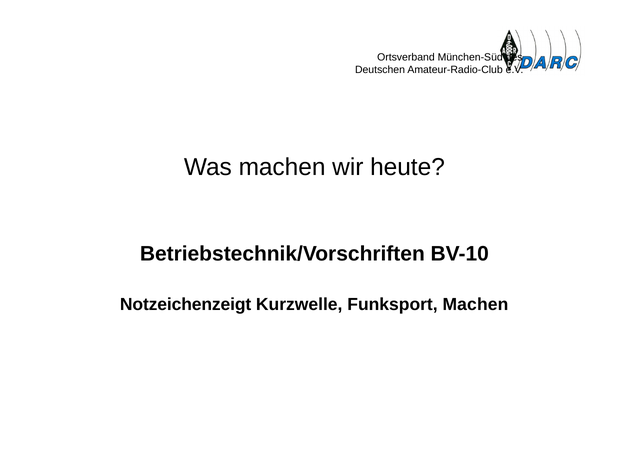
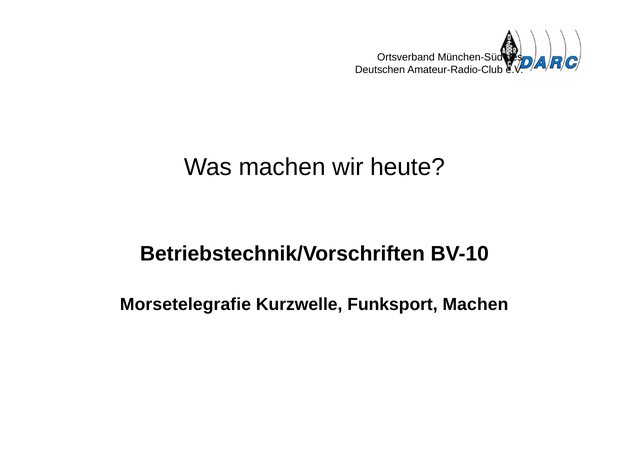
Notzeichenzeigt: Notzeichenzeigt -> Morsetelegrafie (186, 304)
